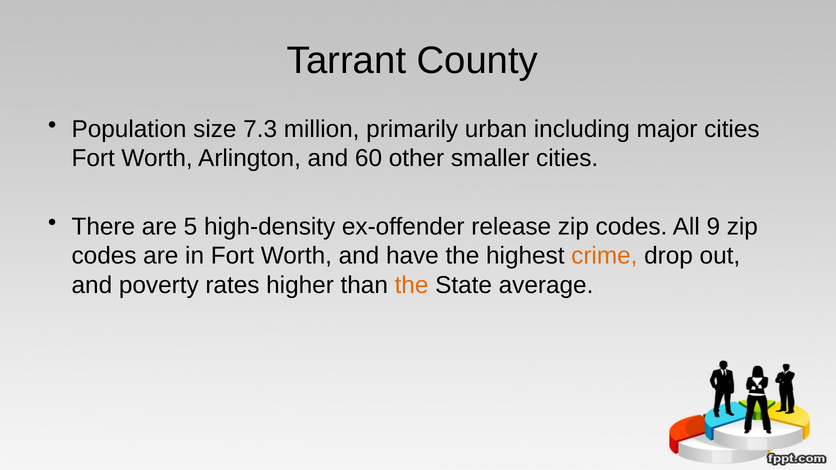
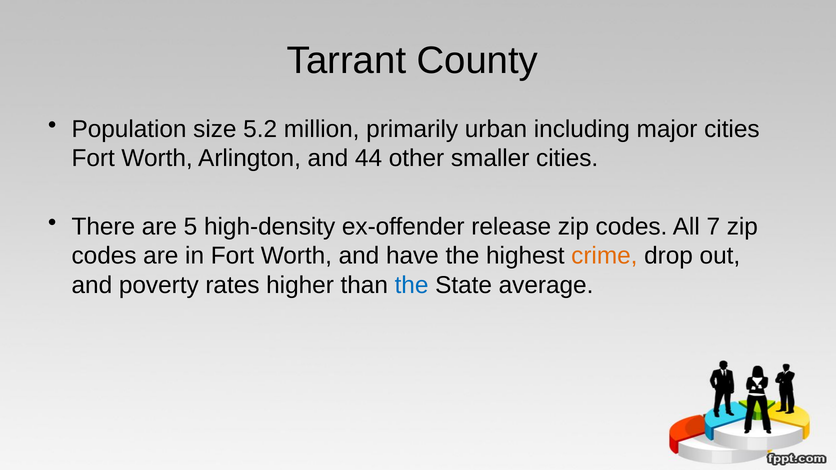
7.3: 7.3 -> 5.2 (260, 129)
60: 60 -> 44 (369, 158)
9: 9 -> 7 (713, 227)
the colour: orange -> blue (412, 285)
